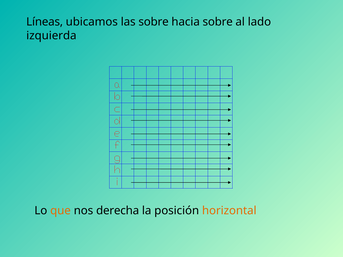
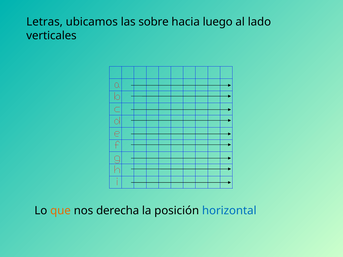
Líneas: Líneas -> Letras (45, 22)
hacia sobre: sobre -> luego (218, 22)
izquierda: izquierda -> verticales (51, 36)
horizontal colour: orange -> blue (229, 211)
